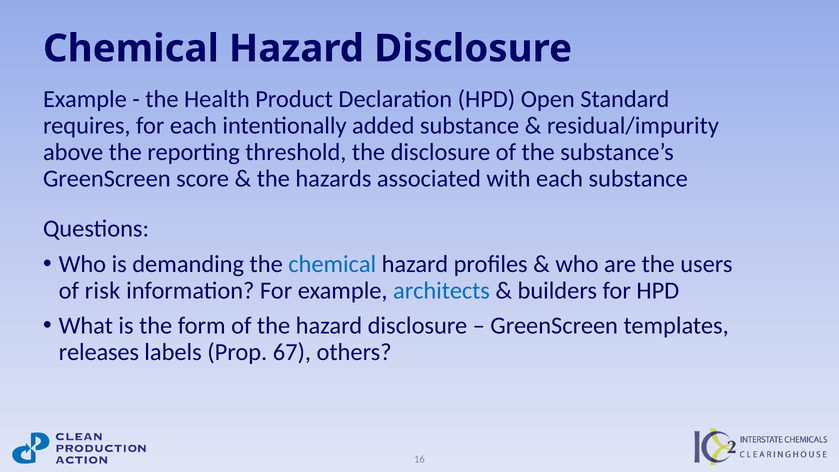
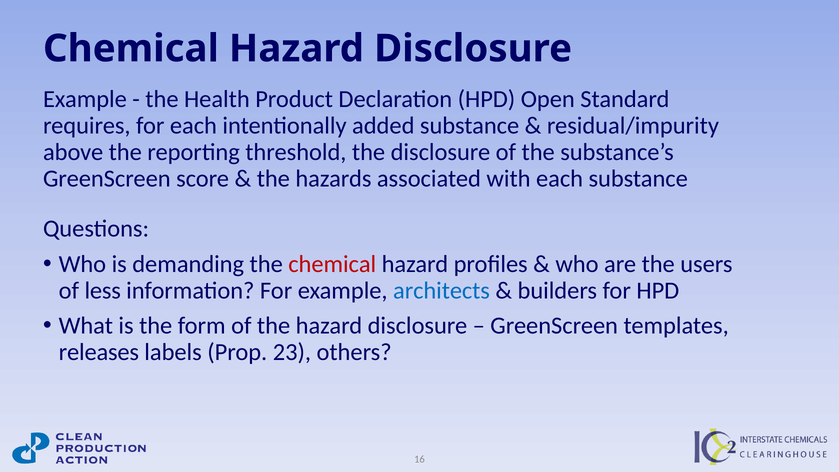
chemical colour: blue -> red (332, 264)
risk: risk -> less (103, 290)
67: 67 -> 23 (292, 352)
